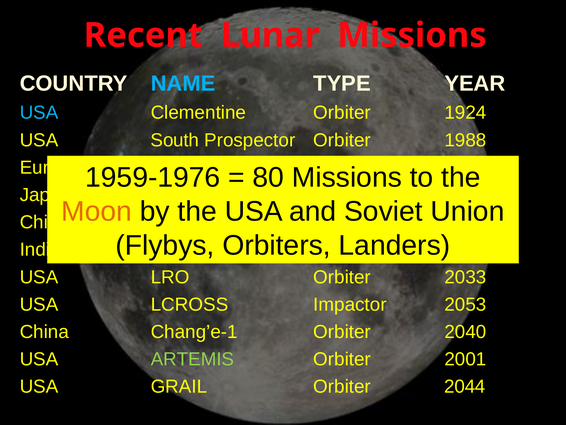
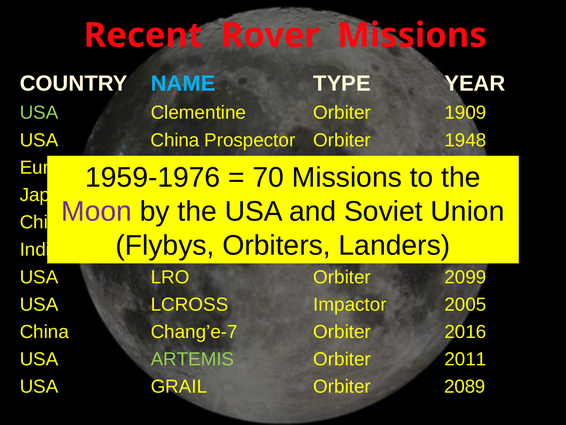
Lunar: Lunar -> Rover (270, 35)
USA colour: light blue -> light green (39, 113)
1924: 1924 -> 1909 (465, 113)
USA South: South -> China (175, 140)
1988: 1988 -> 1948 (465, 140)
80: 80 -> 70 (268, 177)
Moon colour: orange -> purple (97, 211)
2033: 2033 -> 2099 (465, 277)
2053: 2053 -> 2005 (465, 304)
Chang’e-1: Chang’e-1 -> Chang’e-7 (194, 331)
2040: 2040 -> 2016 (465, 331)
2001: 2001 -> 2011 (465, 359)
2044: 2044 -> 2089 (465, 386)
